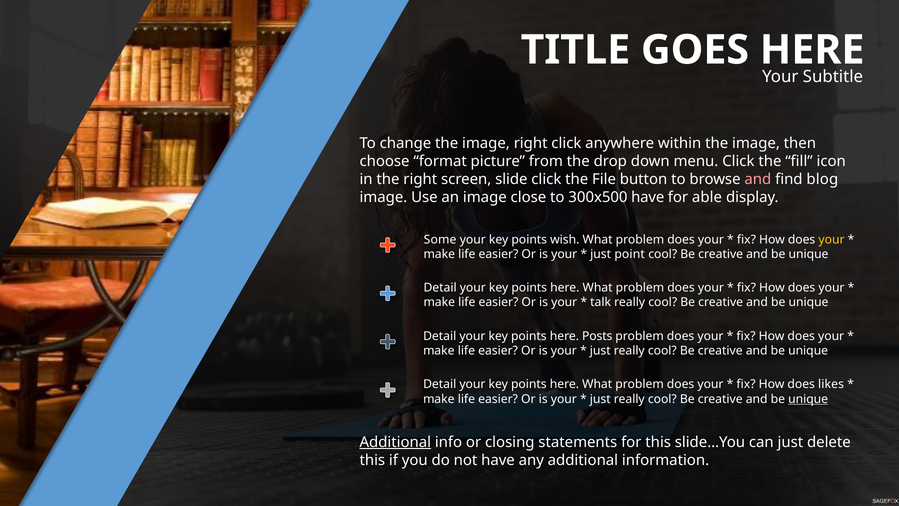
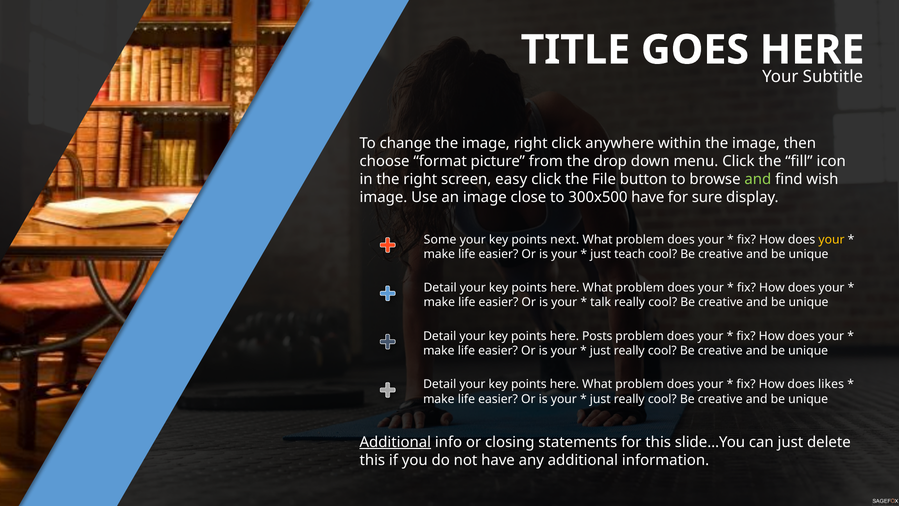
slide: slide -> easy (511, 179)
and colour: pink -> light green (758, 179)
blog: blog -> wish (822, 179)
able: able -> sure (707, 197)
wish: wish -> next (565, 239)
point: point -> teach (630, 254)
unique underline: present -> none (808, 399)
